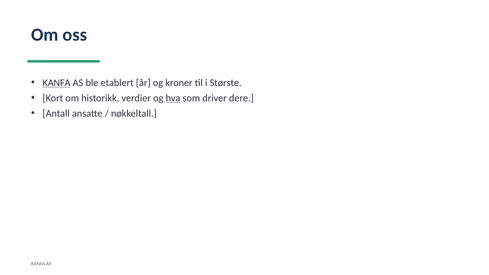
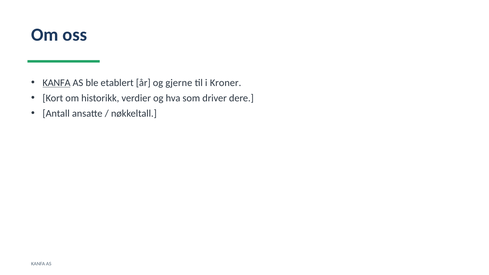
kroner: kroner -> gjerne (179, 83)
Største: Største -> Kroner (226, 83)
hva underline: present -> none (173, 98)
